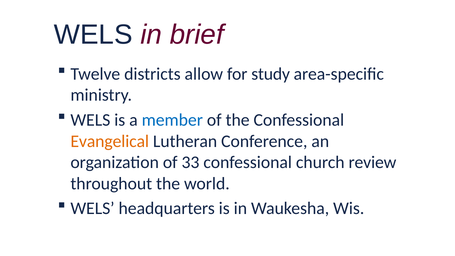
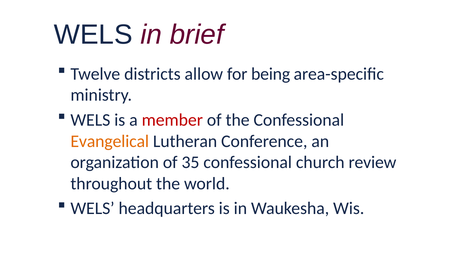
study: study -> being (271, 74)
member colour: blue -> red (172, 120)
33: 33 -> 35 (190, 162)
